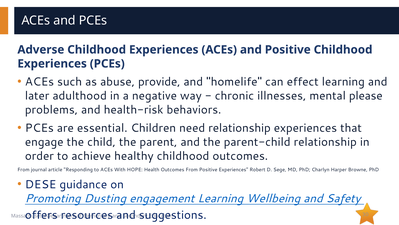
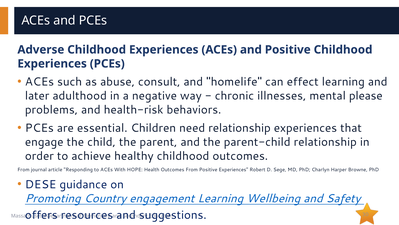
provide: provide -> consult (159, 82)
Dusting: Dusting -> Country (105, 198)
